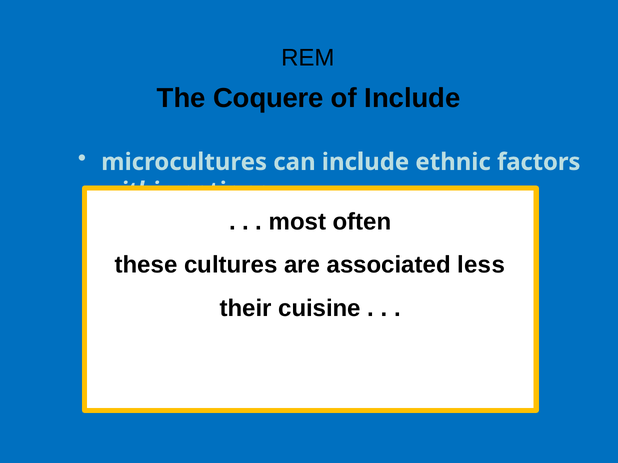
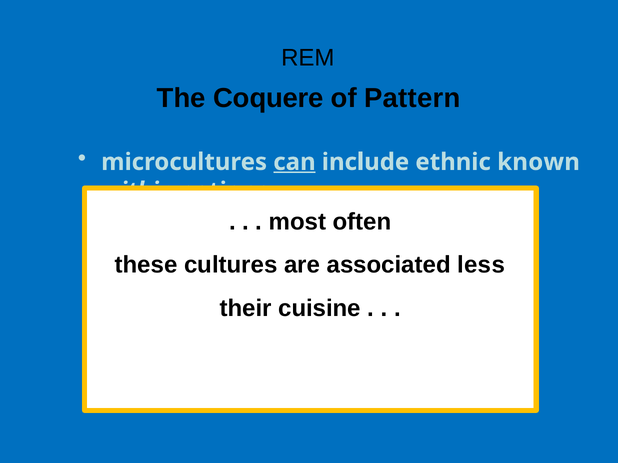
of Include: Include -> Pattern (412, 98)
can underline: none -> present (294, 162)
factors: factors -> known (539, 162)
